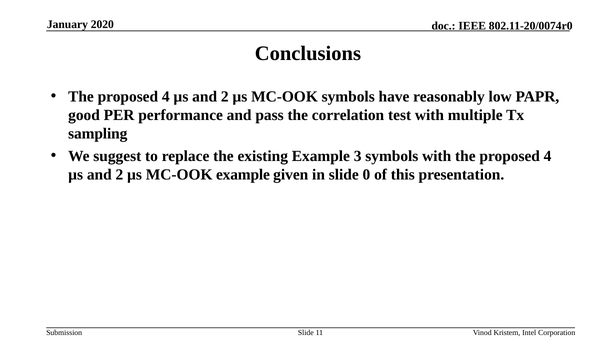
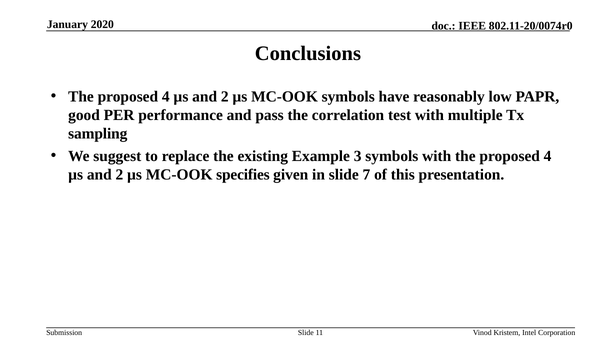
MC-OOK example: example -> specifies (243, 174)
0: 0 -> 7 (366, 174)
